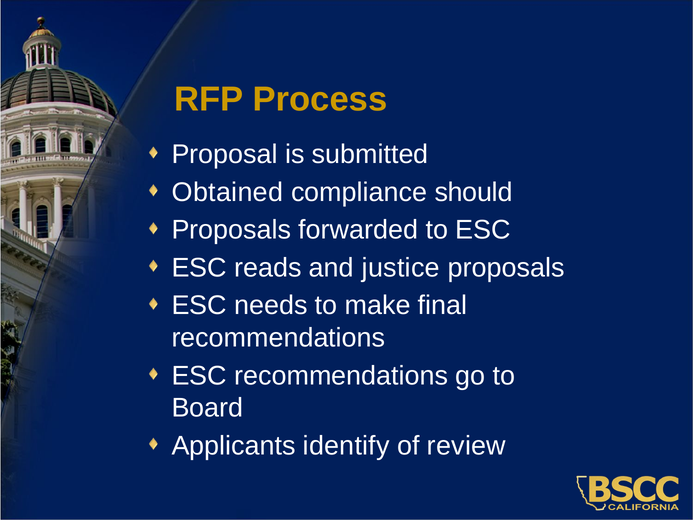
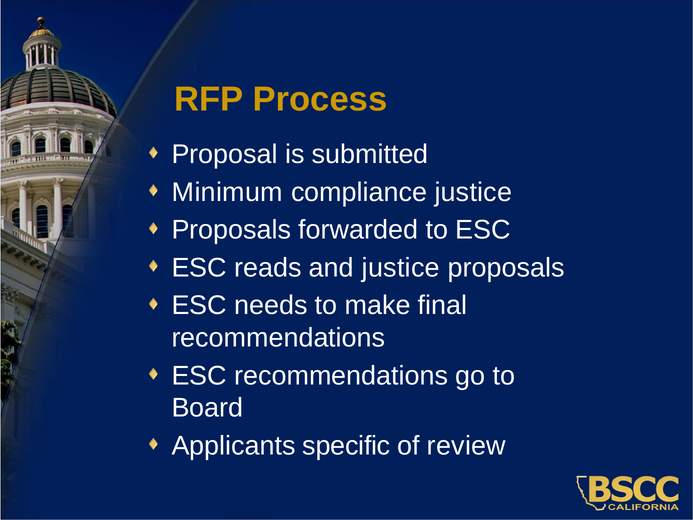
Obtained: Obtained -> Minimum (227, 192)
compliance should: should -> justice (473, 192)
identify: identify -> specific (346, 446)
